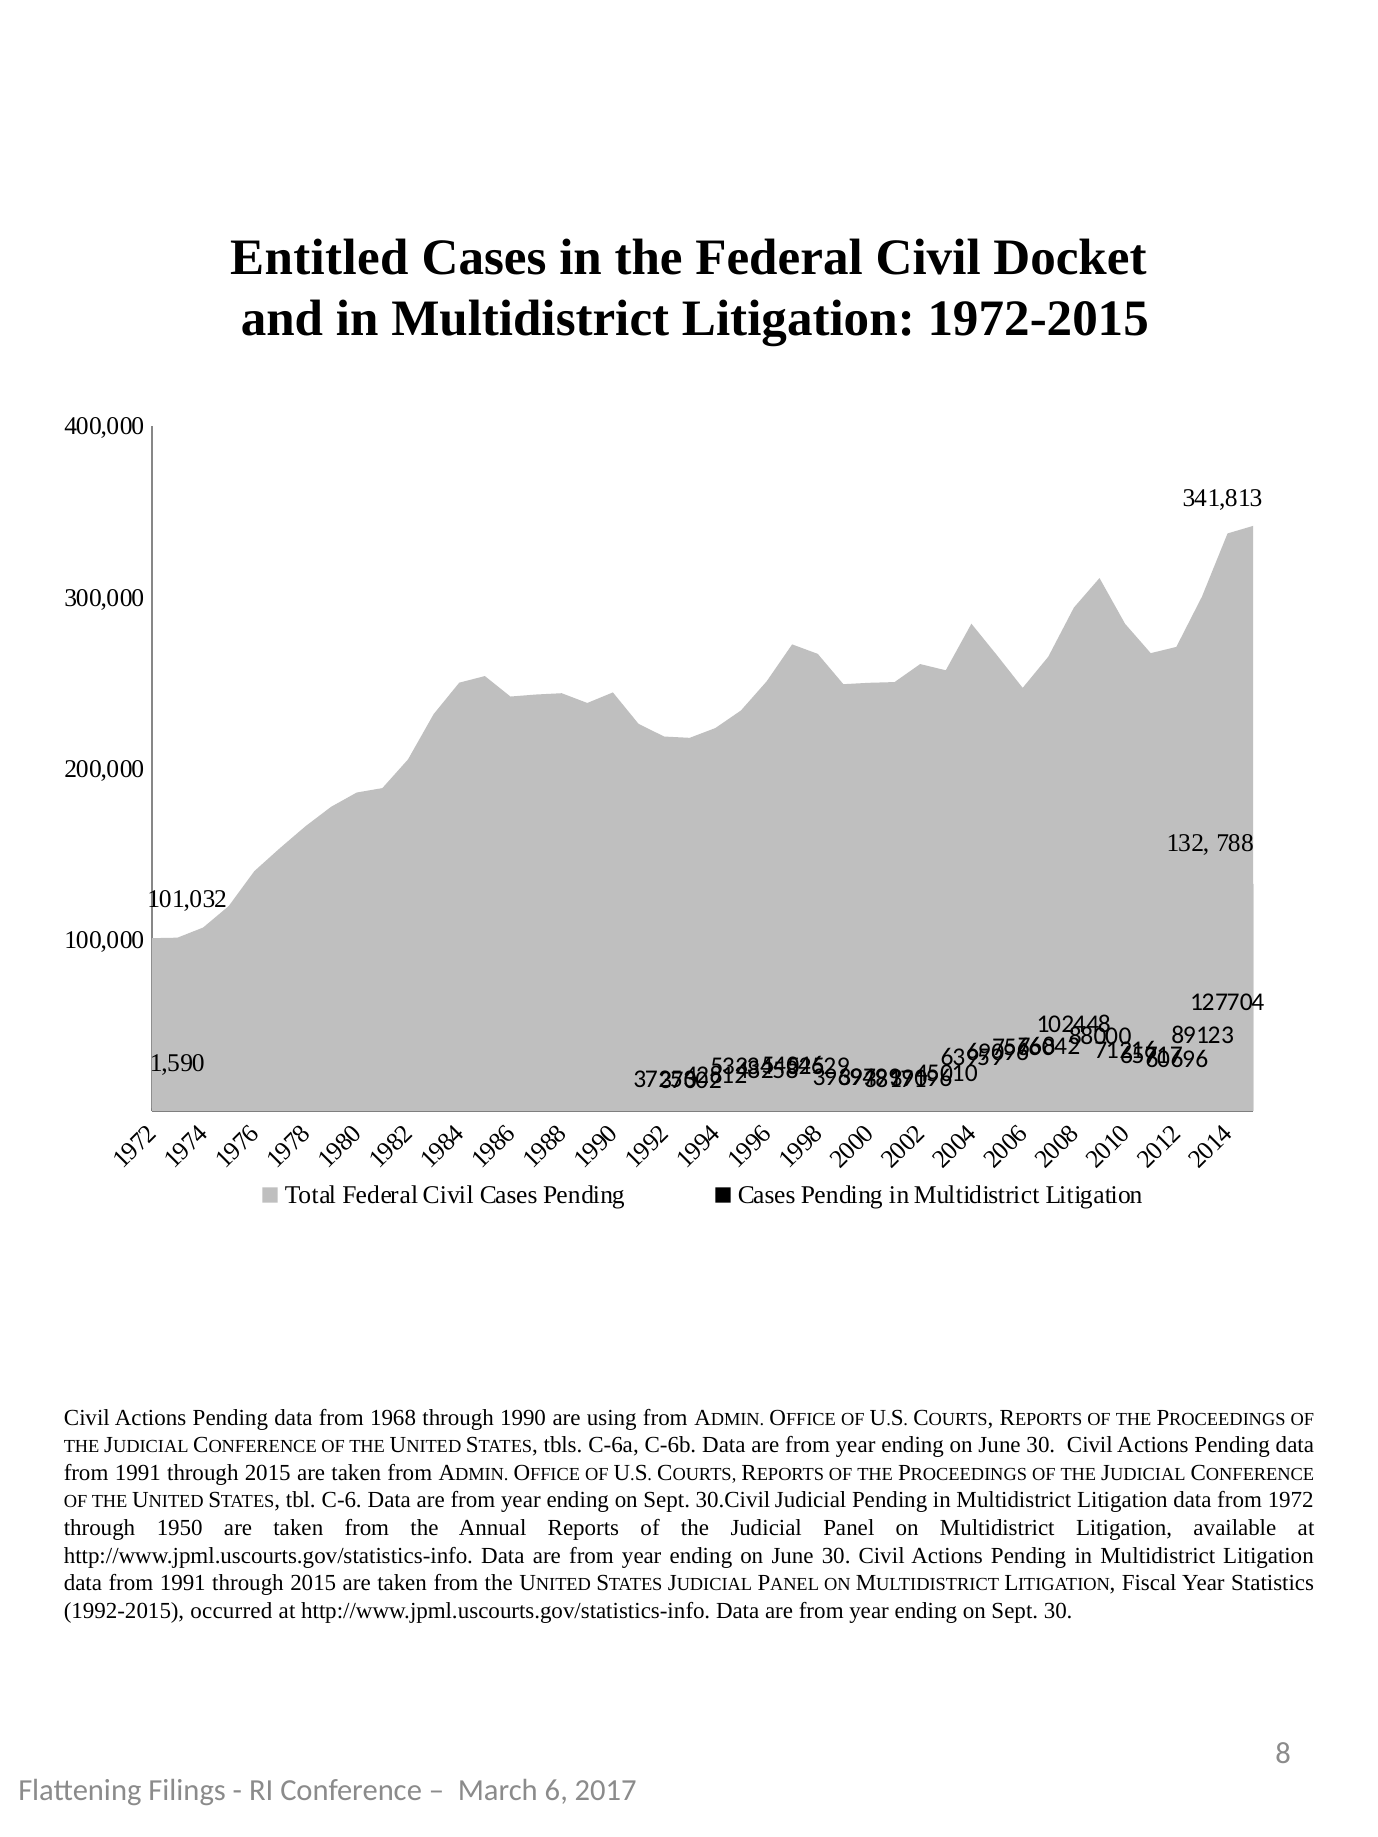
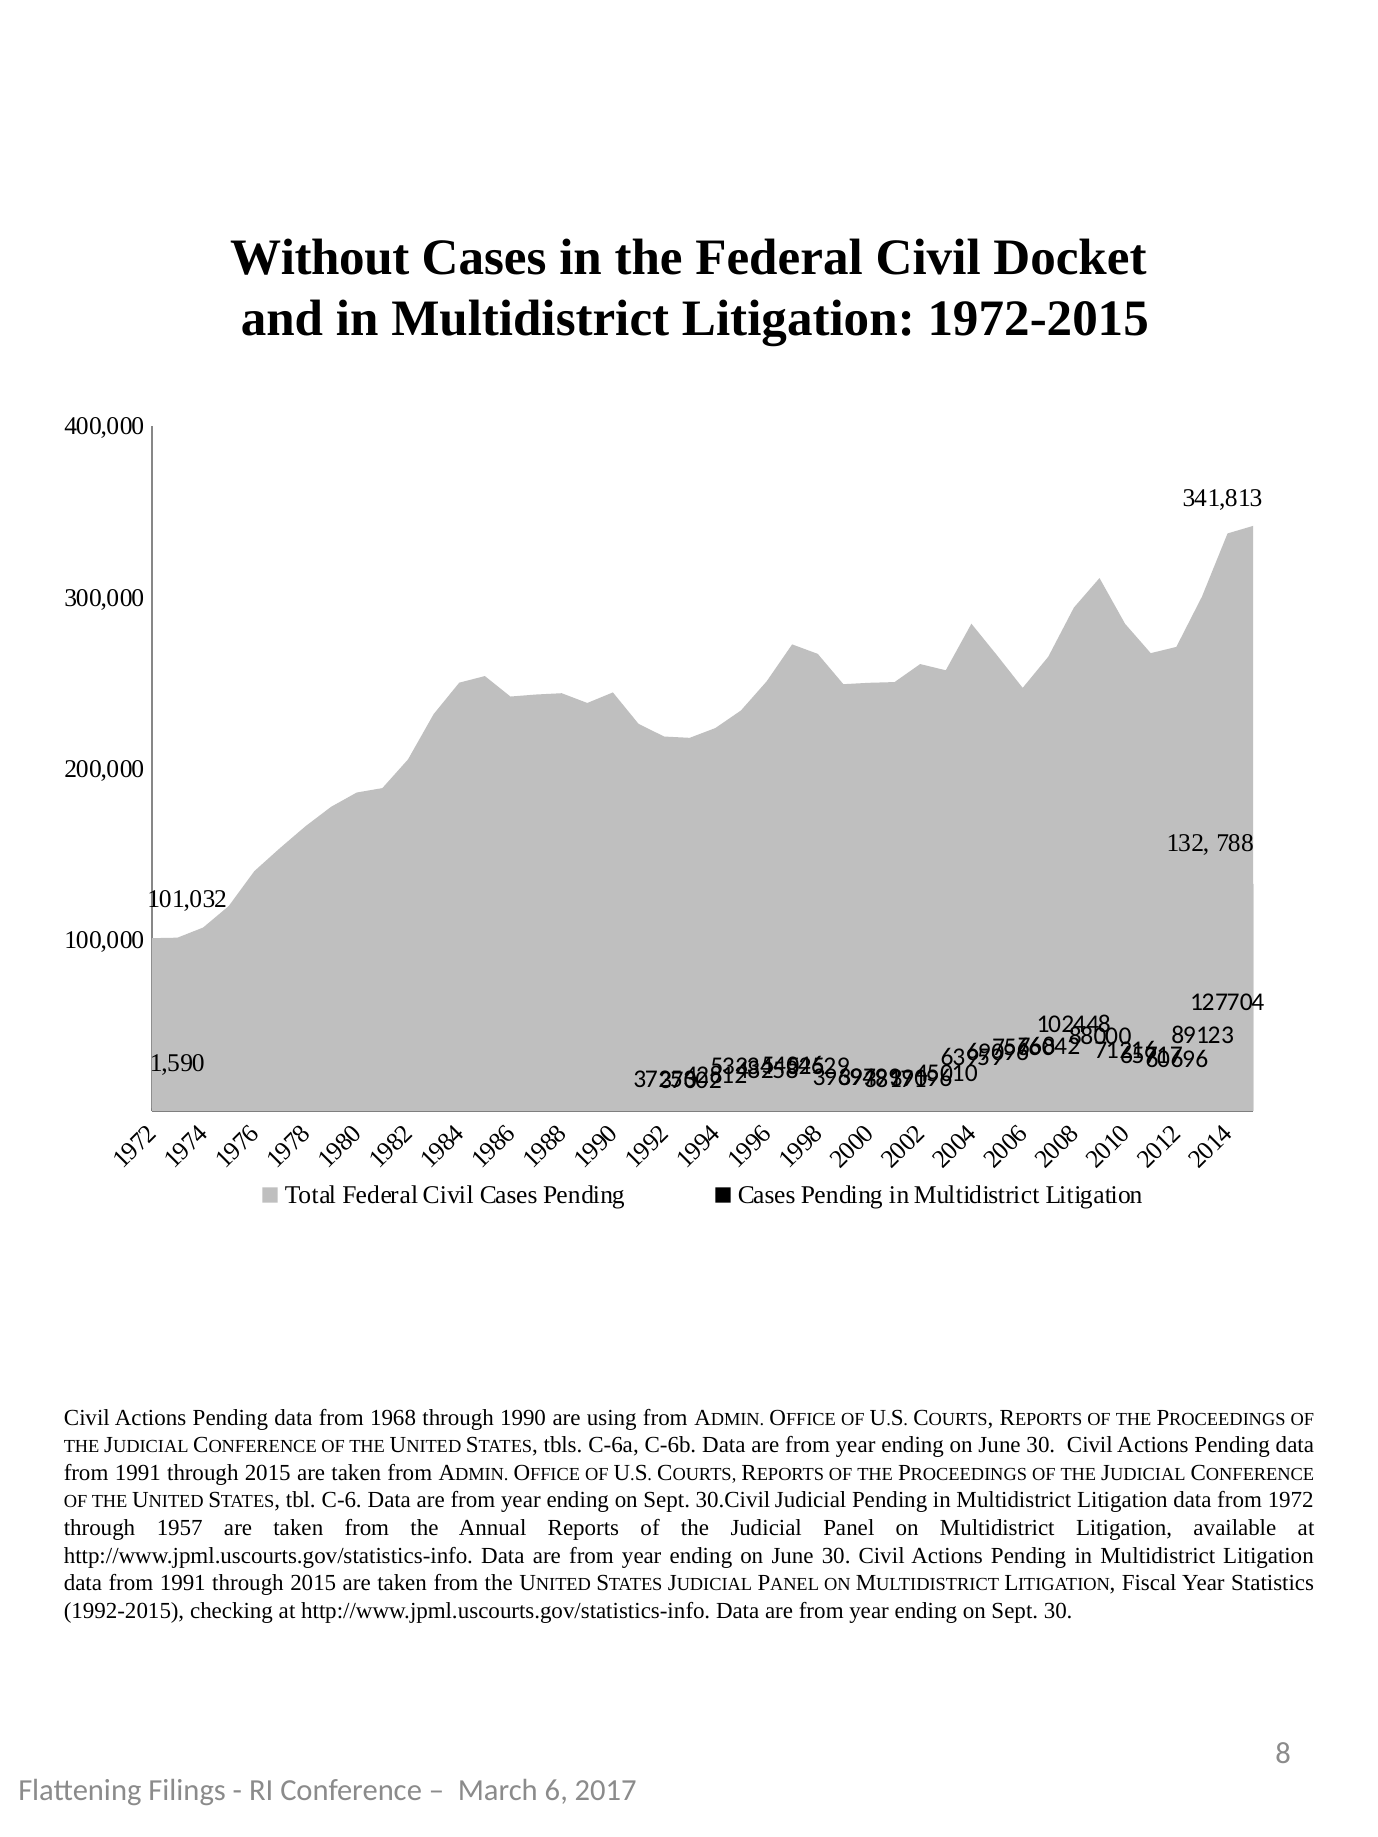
Entitled: Entitled -> Without (320, 258)
1950: 1950 -> 1957 (180, 1528)
occurred: occurred -> checking (231, 1611)
